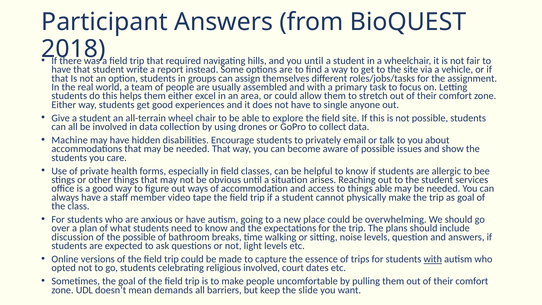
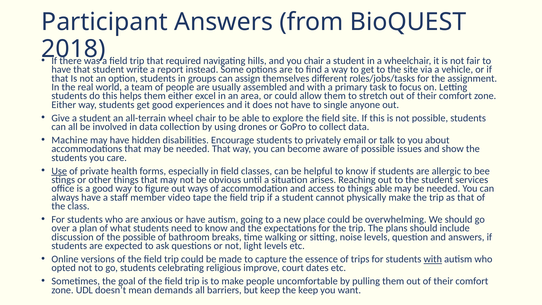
you until: until -> chair (314, 61)
Use underline: none -> present (59, 171)
as goal: goal -> that (466, 197)
religious involved: involved -> improve (262, 268)
the slide: slide -> keep (308, 290)
